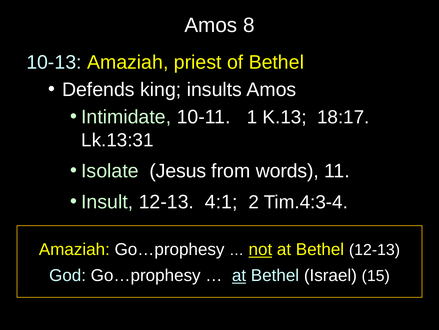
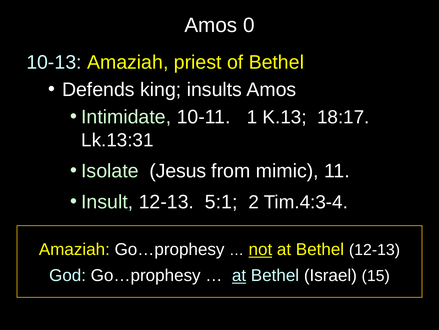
8: 8 -> 0 (249, 25)
words: words -> mimic (287, 171)
4:1: 4:1 -> 5:1 (221, 202)
